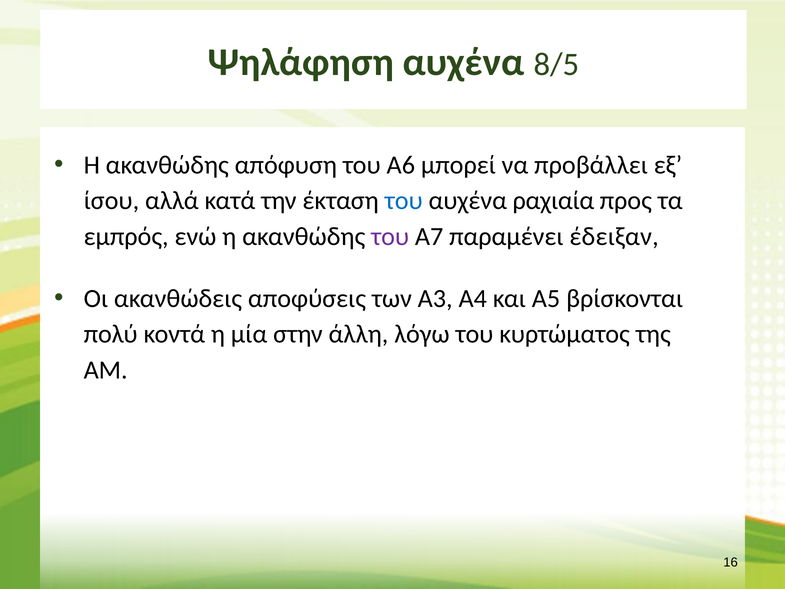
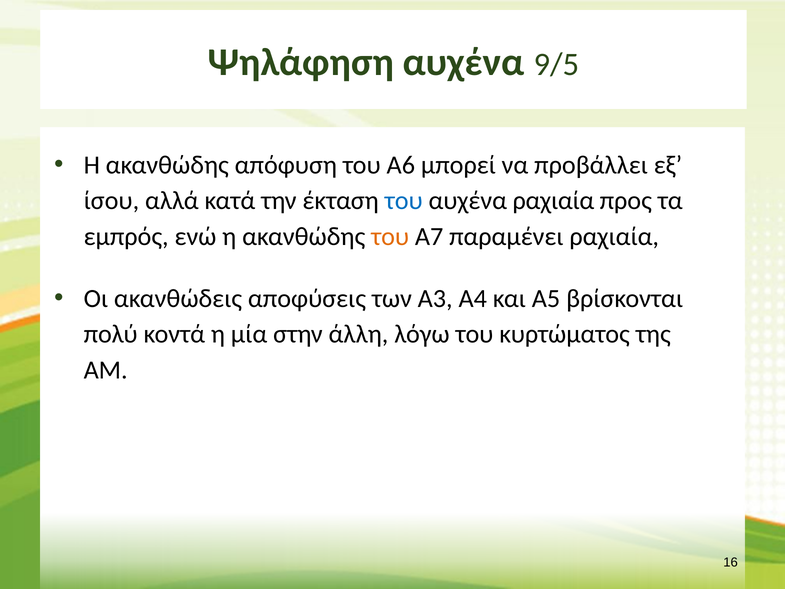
8/5: 8/5 -> 9/5 (556, 64)
του colour: purple -> orange (390, 236)
παραμένει έδειξαν: έδειξαν -> ραχιαία (614, 236)
